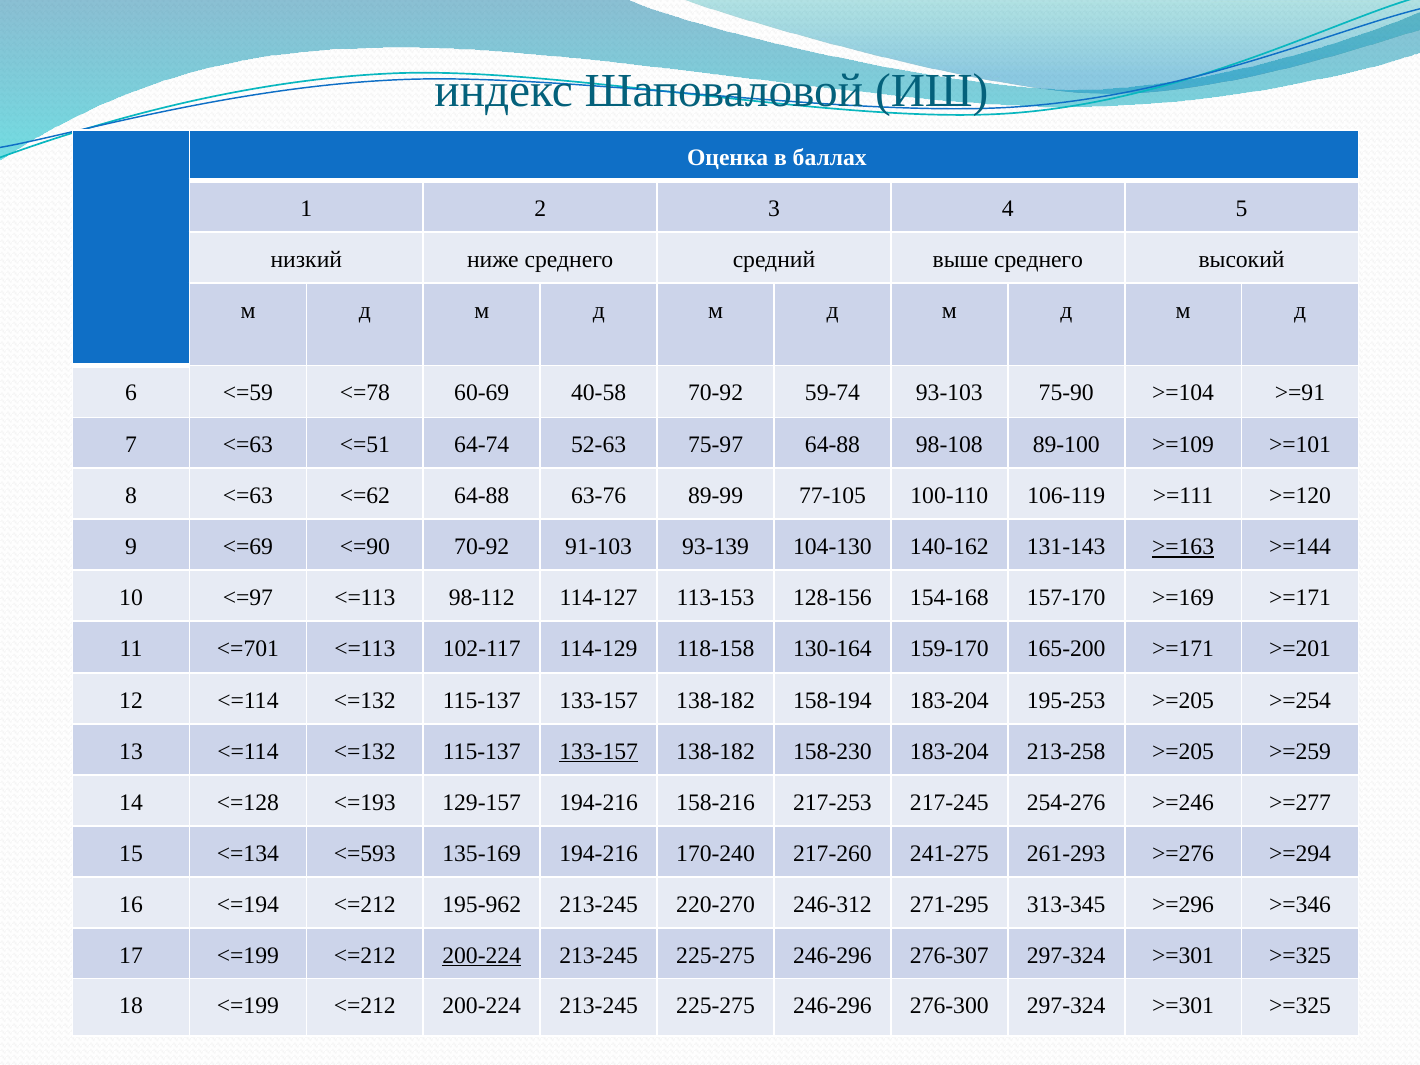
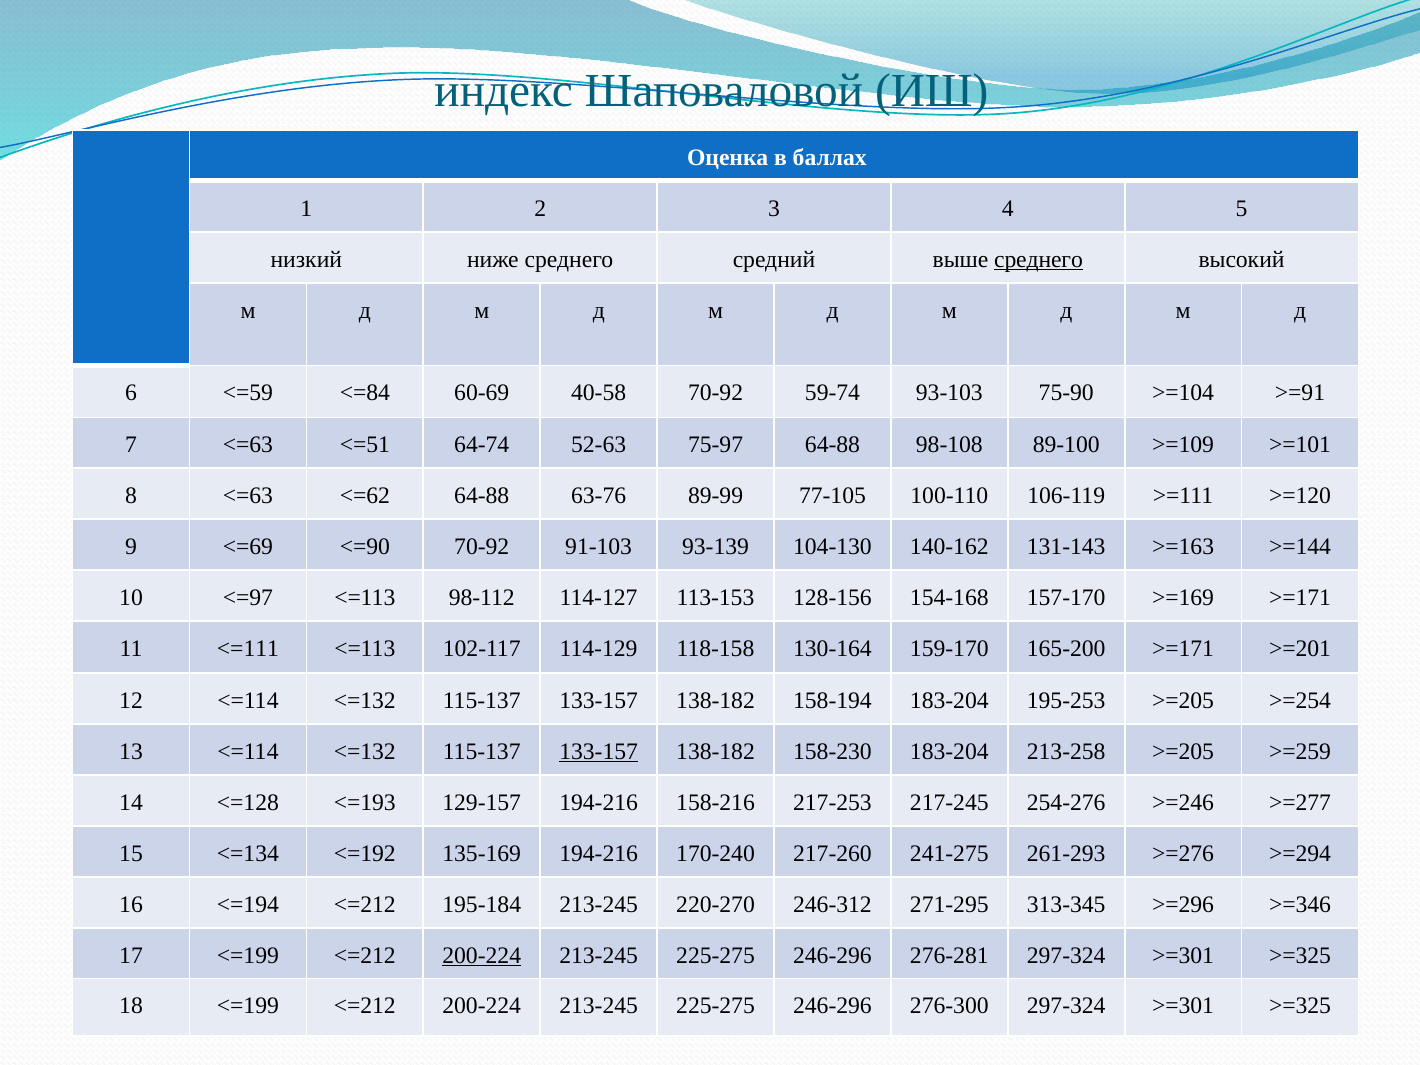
среднего underline: none -> present (1039, 259)
<=78: <=78 -> <=84 (365, 393)
>=163 underline: present -> none (1183, 547)
<=701: <=701 -> <=111 (248, 649)
<=593: <=593 -> <=192 (365, 853)
195-962: 195-962 -> 195-184 (482, 904)
276-307: 276-307 -> 276-281 (949, 955)
